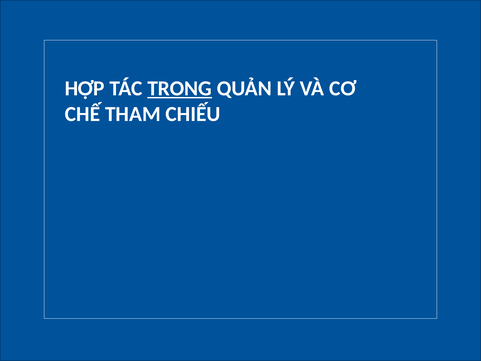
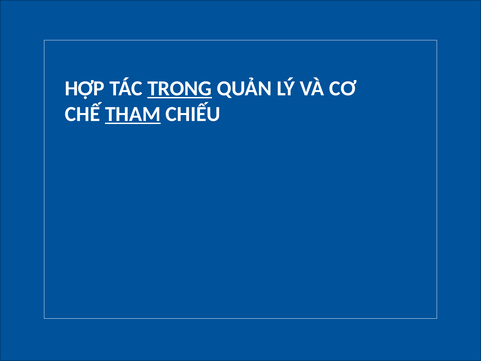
THAM underline: none -> present (133, 114)
